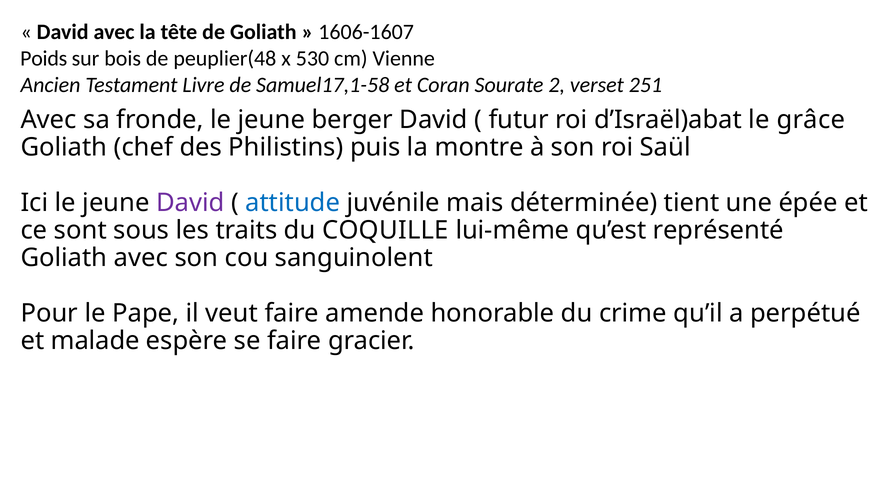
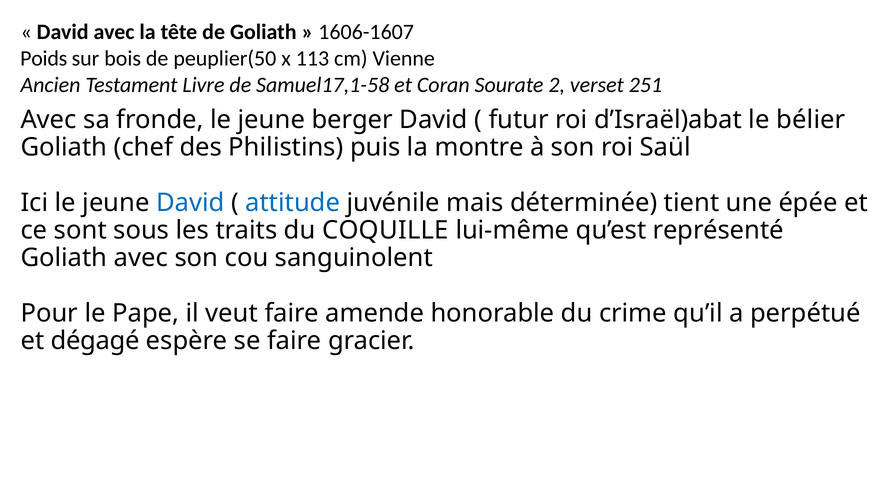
peuplier(48: peuplier(48 -> peuplier(50 (225, 58)
530: 530 -> 113 (313, 58)
grâce: grâce -> bélier (811, 120)
David colour: purple -> blue (190, 203)
malade: malade -> dégagé (95, 341)
